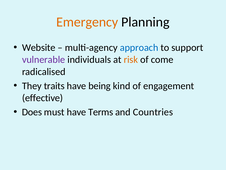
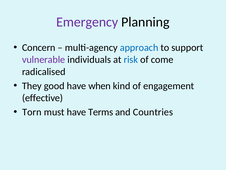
Emergency colour: orange -> purple (87, 22)
Website: Website -> Concern (39, 47)
risk colour: orange -> blue (131, 59)
traits: traits -> good (54, 86)
being: being -> when (100, 86)
Does: Does -> Torn (32, 112)
